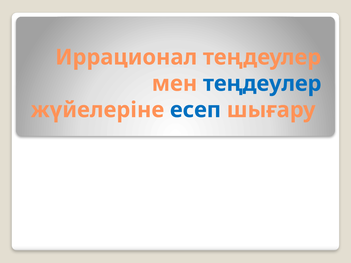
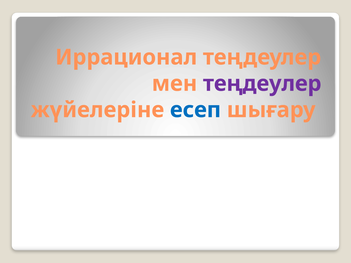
теңдеулер colour: blue -> purple (262, 84)
